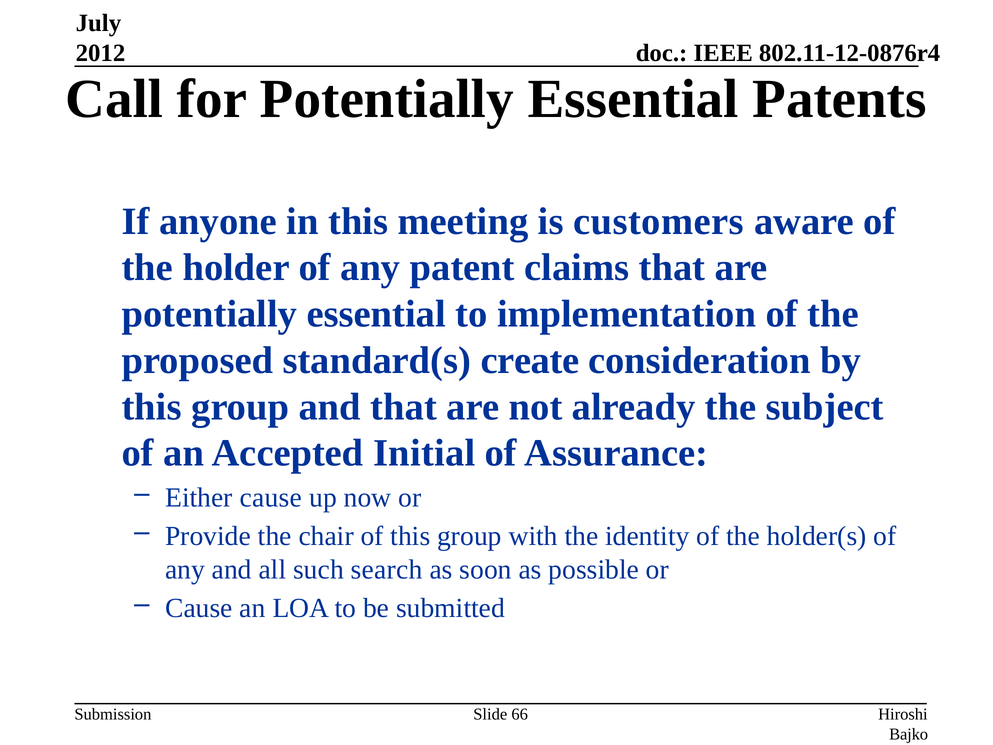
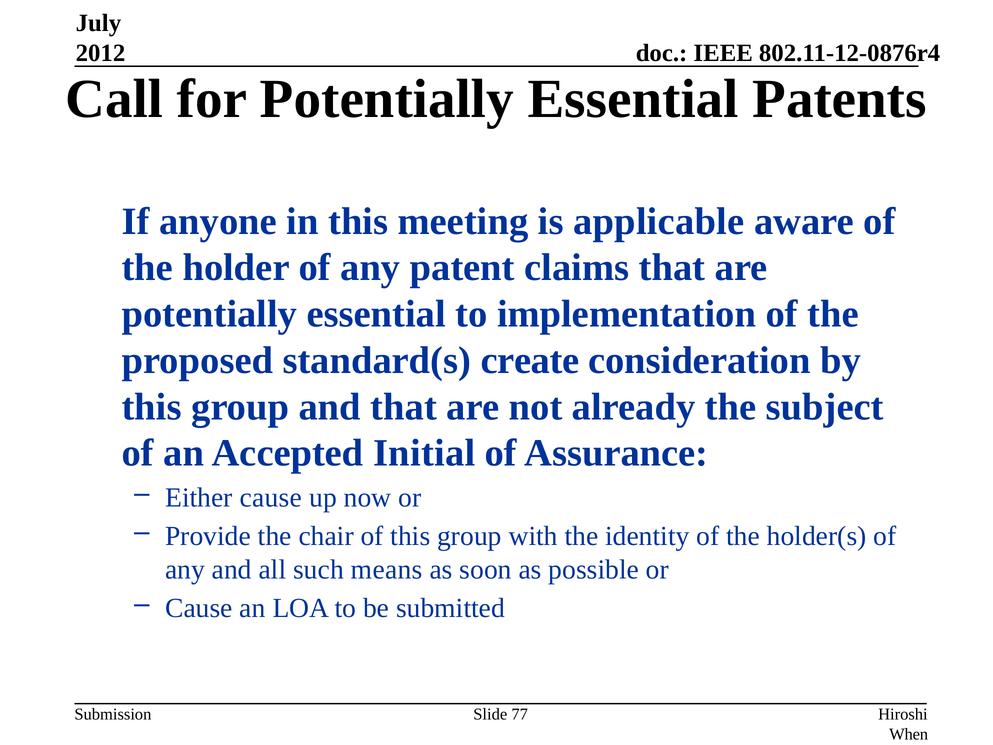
customers: customers -> applicable (659, 221)
search: search -> means (387, 569)
66: 66 -> 77 (520, 714)
Bajko: Bajko -> When (909, 734)
